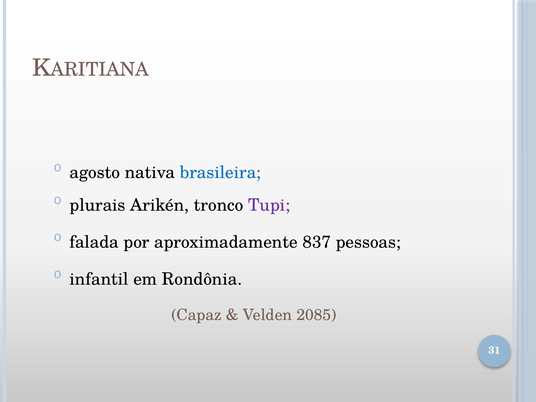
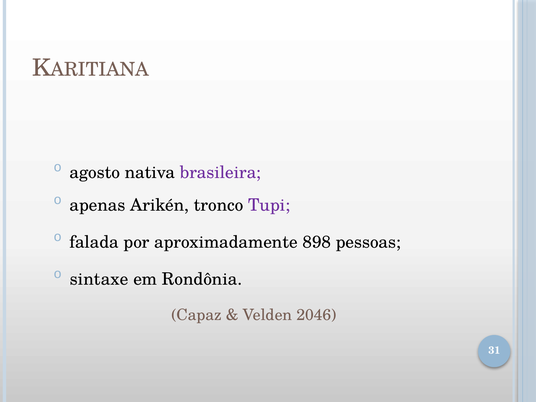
brasileira colour: blue -> purple (220, 172)
plurais: plurais -> apenas (97, 205)
837: 837 -> 898 (317, 242)
infantil: infantil -> sintaxe (99, 279)
2085: 2085 -> 2046 (316, 315)
